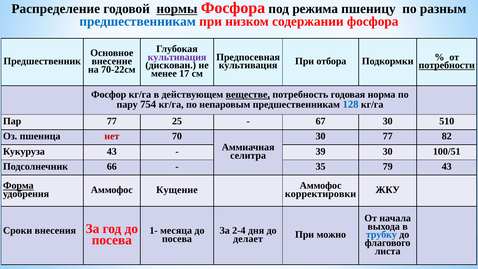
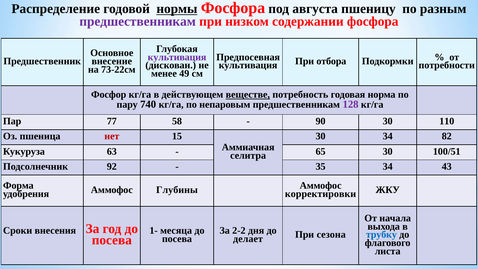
режима: режима -> августа (315, 9)
предшественникам colour: blue -> purple (138, 21)
потребности underline: present -> none (447, 65)
70-22см: 70-22см -> 73-22см (118, 69)
17: 17 -> 49 (184, 74)
754: 754 -> 740 (148, 104)
128 colour: blue -> purple (351, 104)
25: 25 -> 58 (177, 121)
67: 67 -> 90 (321, 121)
510: 510 -> 110 (447, 121)
70: 70 -> 15 (177, 136)
30 77: 77 -> 34 (388, 136)
Кукуруза 43: 43 -> 63 (112, 151)
39: 39 -> 65 (321, 151)
66: 66 -> 92 (112, 166)
35 79: 79 -> 34 (388, 166)
Форма underline: present -> none (18, 186)
Кущение: Кущение -> Глубины (177, 190)
2-4: 2-4 -> 2-2 (239, 230)
можно: можно -> сезона (331, 235)
